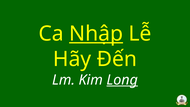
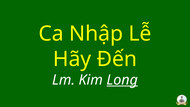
Nhập underline: present -> none (96, 34)
